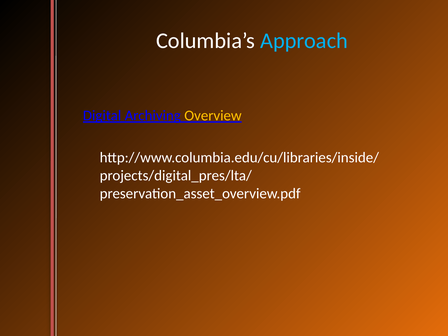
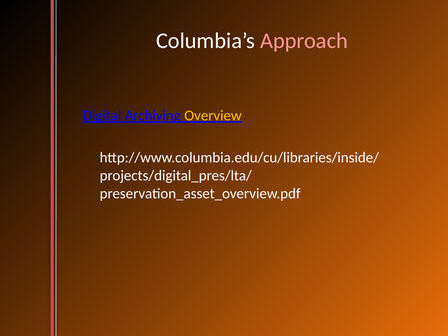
Approach colour: light blue -> pink (304, 41)
